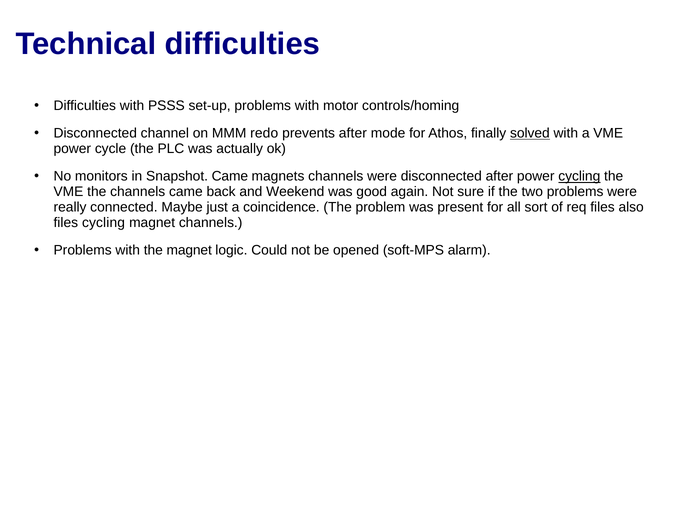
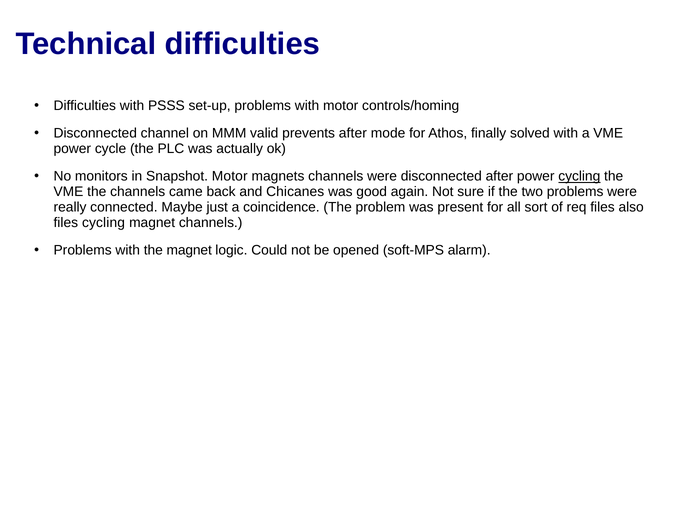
redo: redo -> valid (264, 133)
solved underline: present -> none (530, 133)
Snapshot Came: Came -> Motor (230, 176)
Weekend: Weekend -> Chicanes (295, 192)
